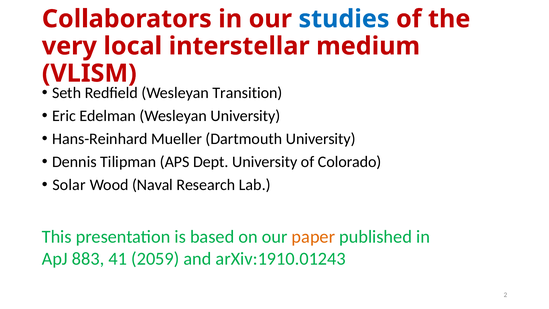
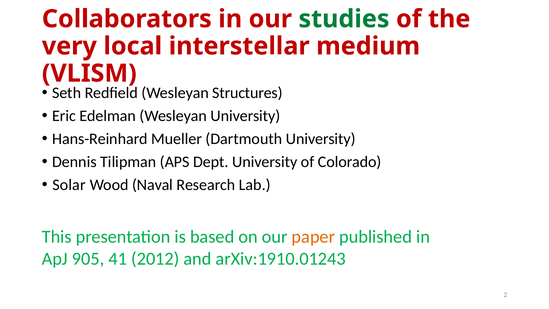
studies colour: blue -> green (344, 19)
Transition: Transition -> Structures (247, 93)
883: 883 -> 905 (88, 258)
2059: 2059 -> 2012 (155, 258)
